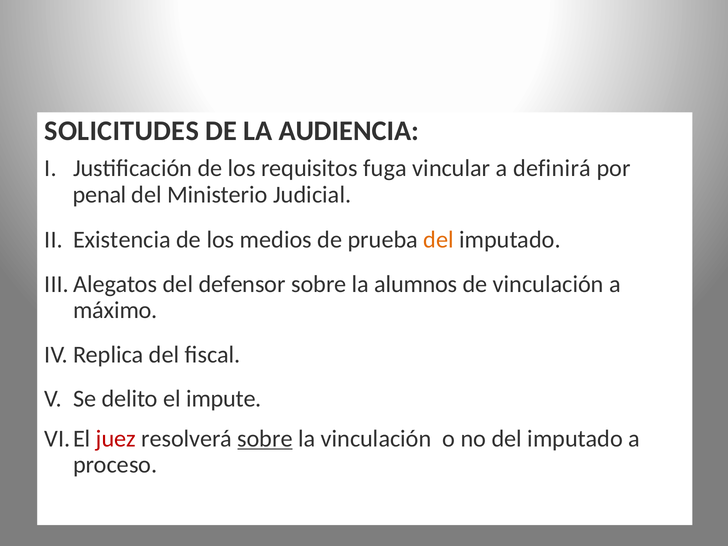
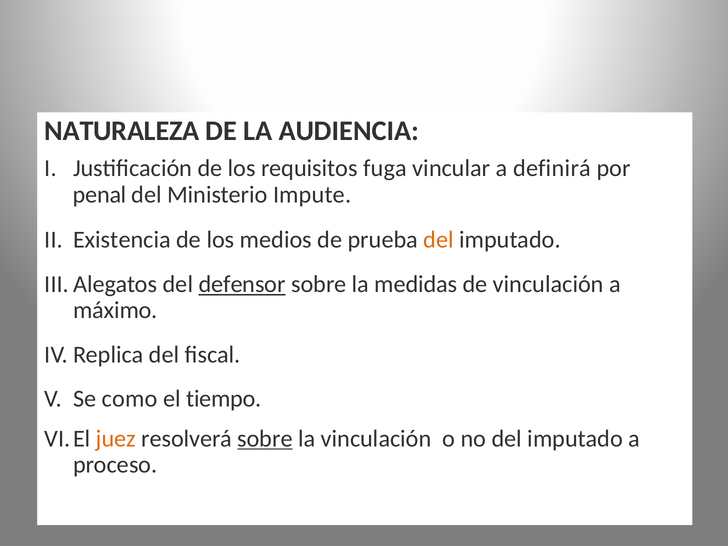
SOLICITUDES: SOLICITUDES -> NATURALEZA (122, 131)
Judicial: Judicial -> Impute (312, 195)
defensor underline: none -> present (242, 284)
alumnos: alumnos -> medidas (416, 284)
delito: delito -> como (130, 399)
impute: impute -> tiempo (224, 399)
juez colour: red -> orange (116, 439)
